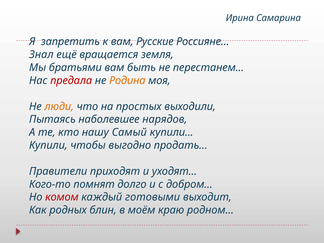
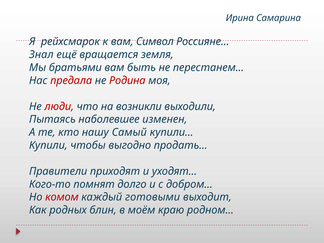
запретить: запретить -> рейхсмарок (70, 42)
Русские: Русские -> Символ (155, 42)
Родина colour: orange -> red (127, 81)
люди colour: orange -> red (59, 106)
простых: простых -> возникли (139, 106)
нарядов: нарядов -> изменен (165, 119)
